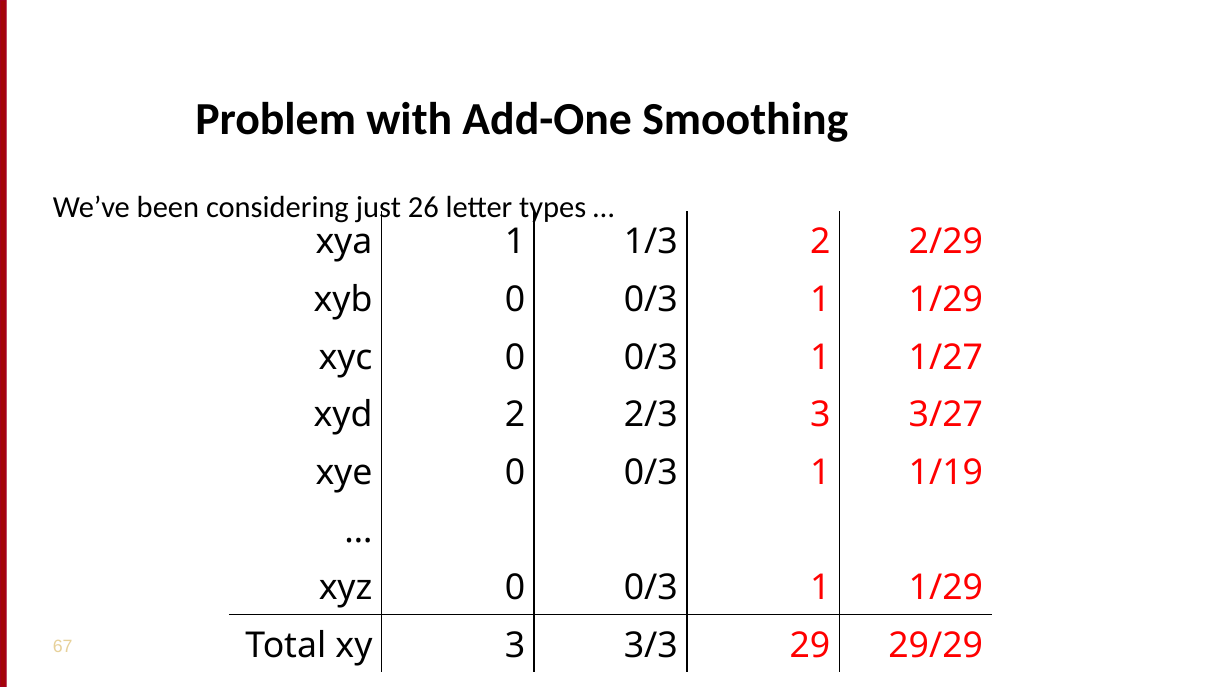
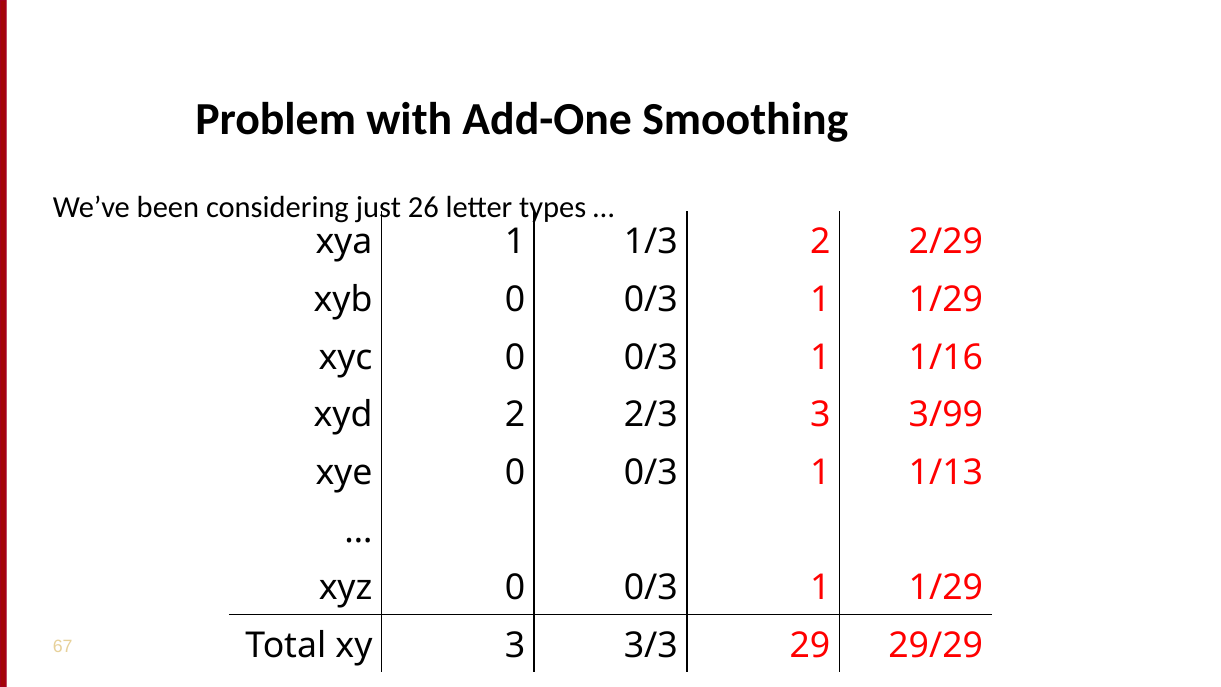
1/27: 1/27 -> 1/16 (946, 357)
3/27: 3/27 -> 3/99 (946, 415)
1/19: 1/19 -> 1/13 (946, 473)
